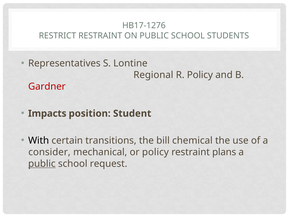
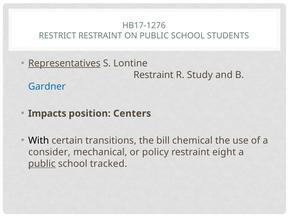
Representatives underline: none -> present (64, 63)
Regional: Regional -> Restraint (153, 75)
R Policy: Policy -> Study (200, 75)
Gardner colour: red -> blue (47, 86)
Student: Student -> Centers (132, 113)
plans: plans -> eight (224, 152)
request: request -> tracked (109, 163)
